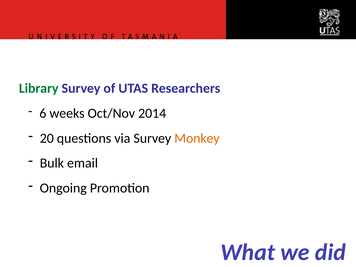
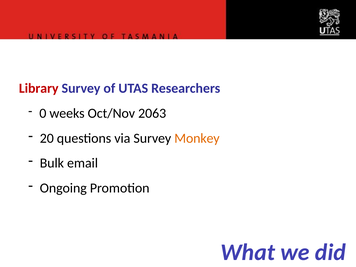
Library colour: green -> red (39, 88)
6: 6 -> 0 (43, 113)
2014: 2014 -> 2063 (152, 113)
